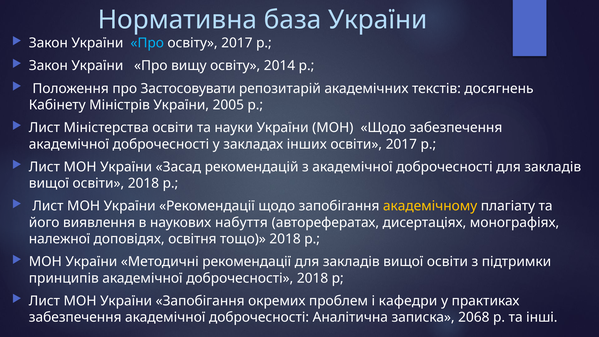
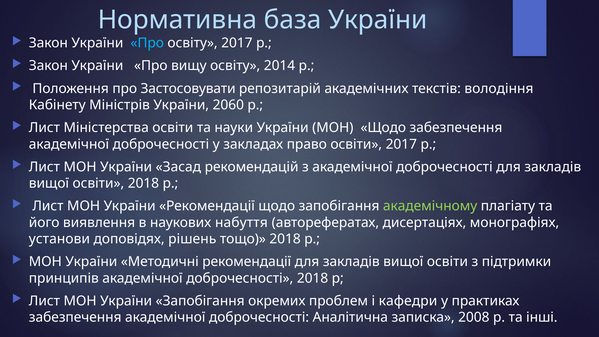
досягнень: досягнень -> володіння (499, 88)
2005: 2005 -> 2060 (228, 105)
інших: інших -> право (307, 144)
академічному colour: yellow -> light green (430, 206)
належної: належної -> установи (59, 239)
освітня: освітня -> рішень (192, 239)
2068: 2068 -> 2008 (474, 317)
